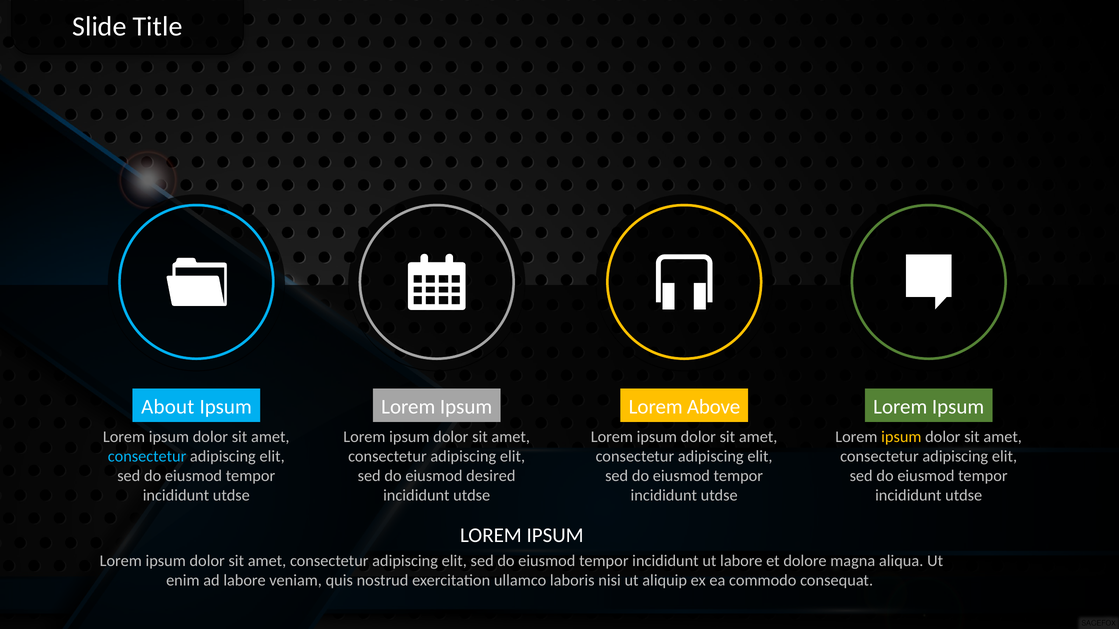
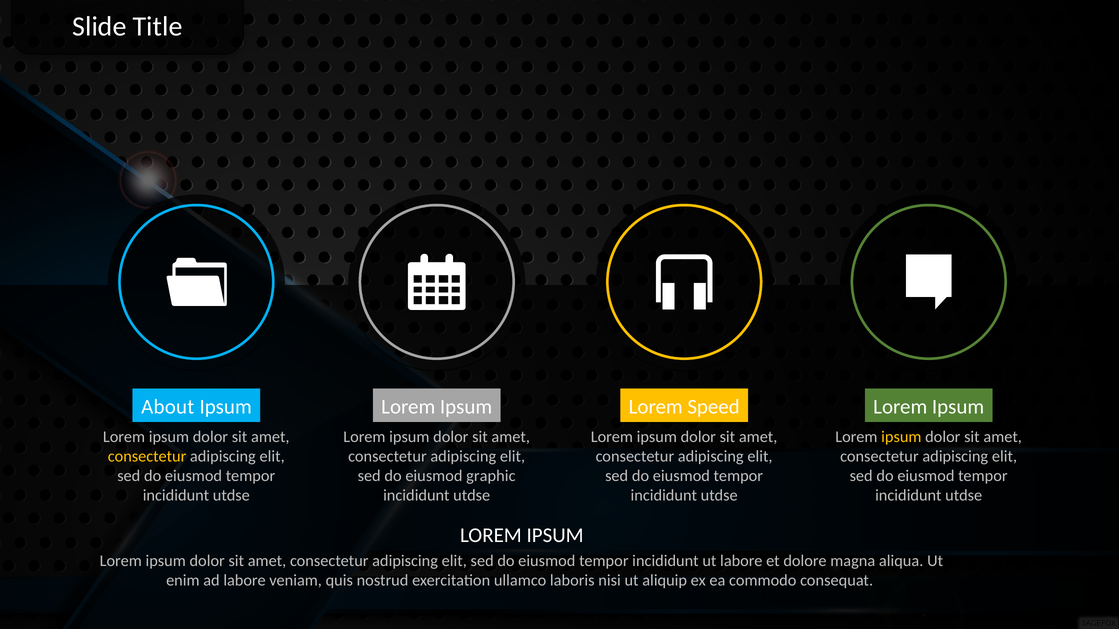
Above: Above -> Speed (714, 407)
consectetur colour: light blue -> yellow (147, 457)
desired: desired -> graphic (491, 476)
